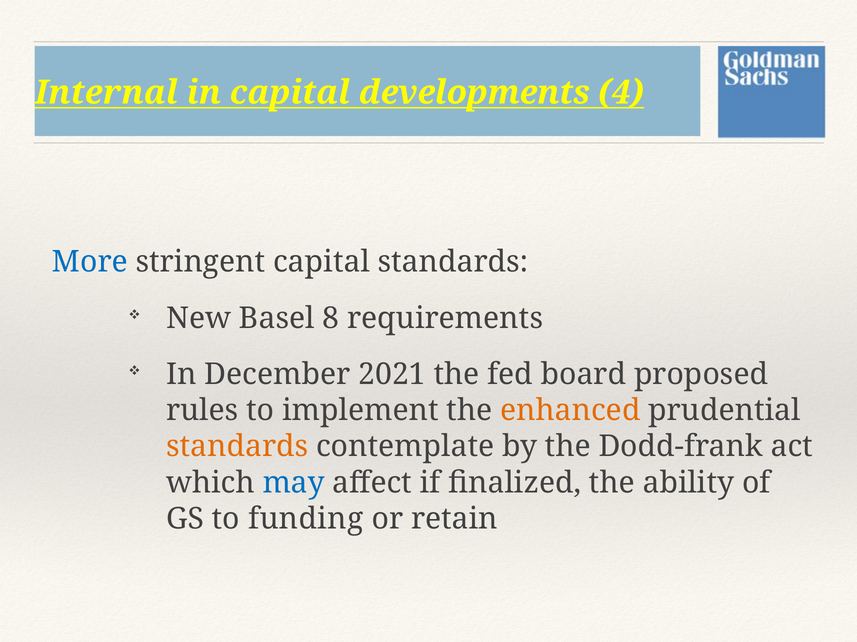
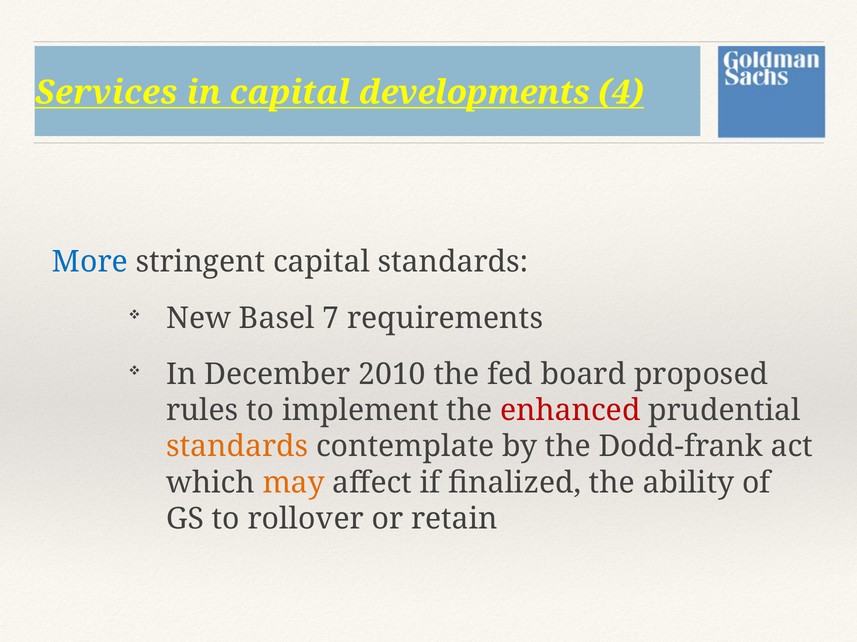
Internal: Internal -> Services (106, 93)
8: 8 -> 7 (331, 319)
2021: 2021 -> 2010 (392, 375)
enhanced colour: orange -> red (570, 411)
may colour: blue -> orange (294, 483)
funding: funding -> rollover (306, 519)
